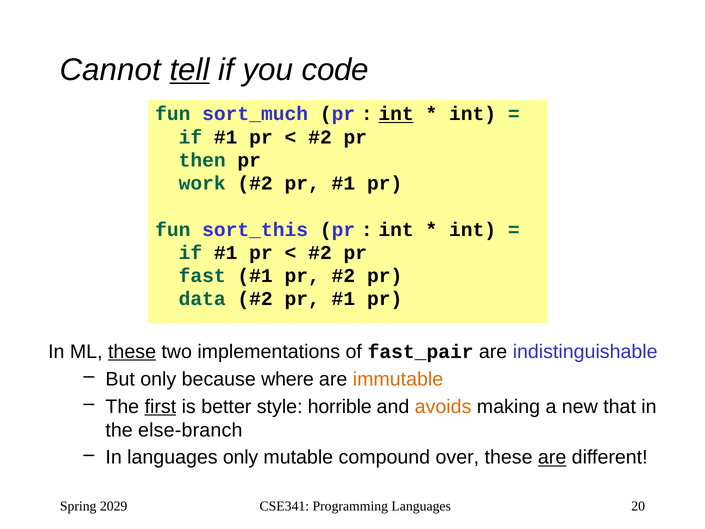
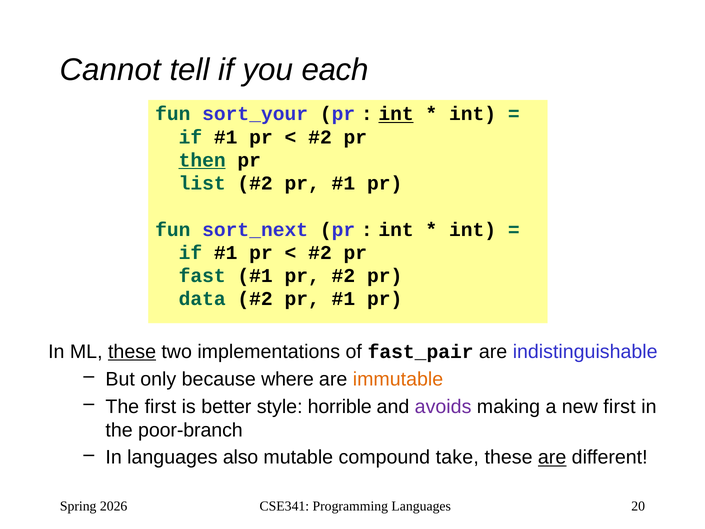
tell underline: present -> none (190, 70)
code: code -> each (335, 70)
sort_much: sort_much -> sort_your (255, 114)
then underline: none -> present (202, 160)
work: work -> list (202, 183)
sort_this: sort_this -> sort_next (255, 229)
first underline: present -> none (160, 406)
avoids colour: orange -> purple (443, 406)
new that: that -> first (619, 406)
else-branch: else-branch -> poor-branch (190, 430)
languages only: only -> also (241, 457)
over: over -> take (457, 457)
2029: 2029 -> 2026 (114, 506)
